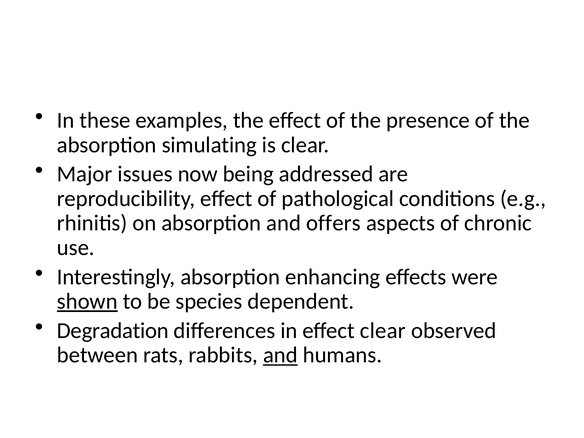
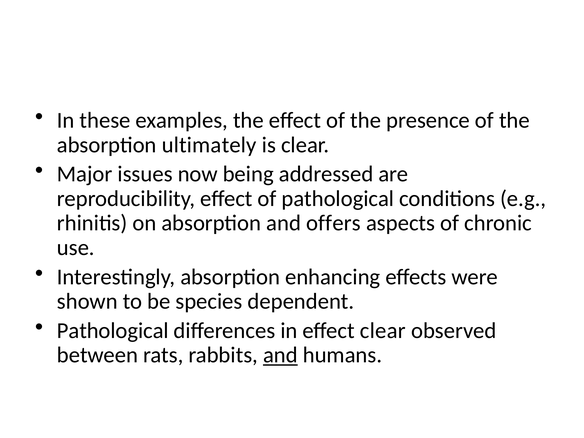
simulating: simulating -> ultimately (209, 145)
shown underline: present -> none (87, 301)
Degradation: Degradation -> Pathological (113, 331)
